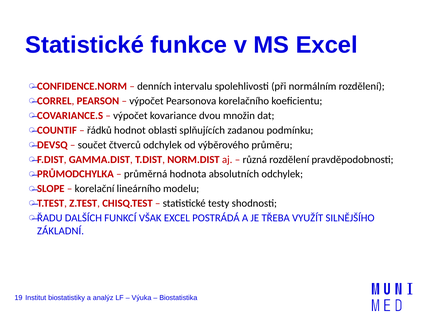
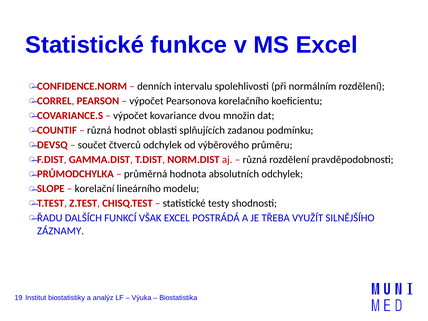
řádků: řádků -> různá (99, 130)
ZÁKLADNÍ: ZÁKLADNÍ -> ZÁZNAMY (61, 231)
